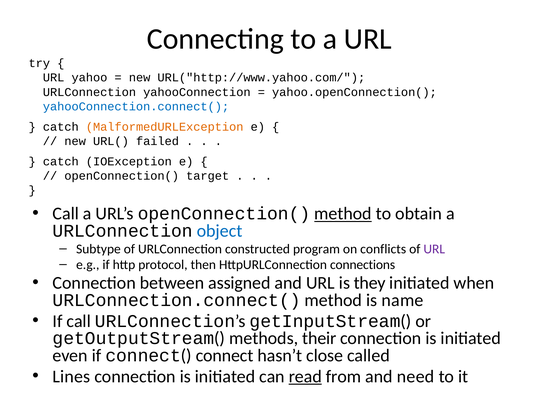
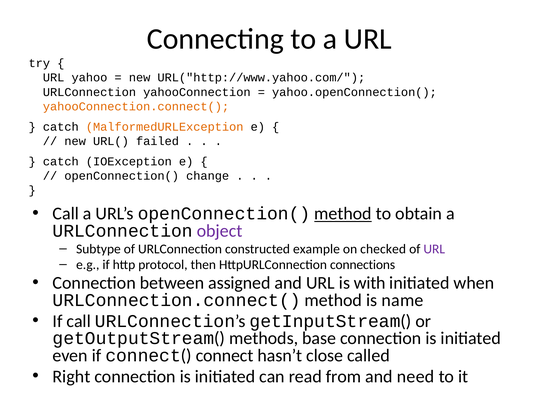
yahooConnection.connect( colour: blue -> orange (136, 106)
target: target -> change (208, 176)
object colour: blue -> purple (220, 231)
program: program -> example (316, 249)
conflicts: conflicts -> checked (383, 249)
they: they -> with (370, 283)
their: their -> base (319, 339)
Lines: Lines -> Right (71, 377)
read underline: present -> none (305, 377)
